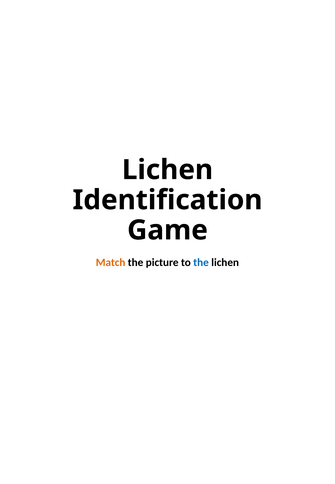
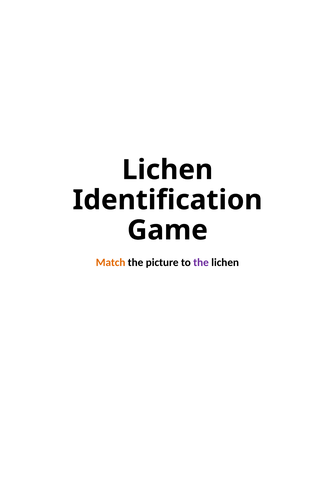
the colour: blue -> purple (201, 262)
